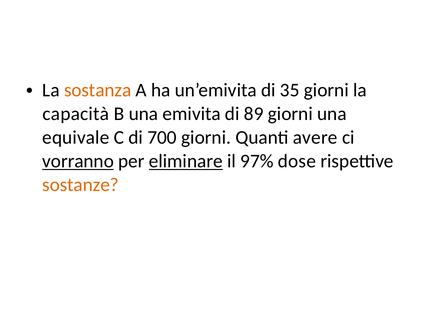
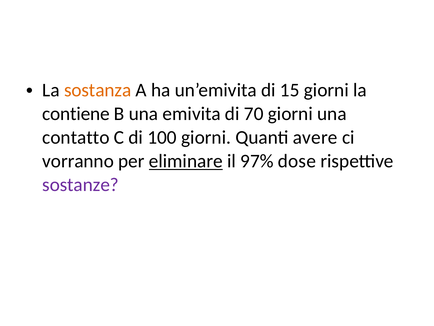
35: 35 -> 15 (290, 90)
capacità: capacità -> contiene (76, 114)
89: 89 -> 70 (254, 114)
equivale: equivale -> contatto (76, 137)
700: 700 -> 100 (162, 137)
vorranno underline: present -> none (78, 161)
sostanze colour: orange -> purple (81, 184)
